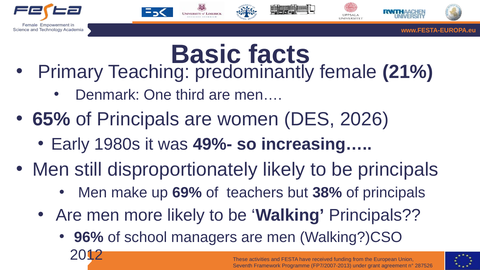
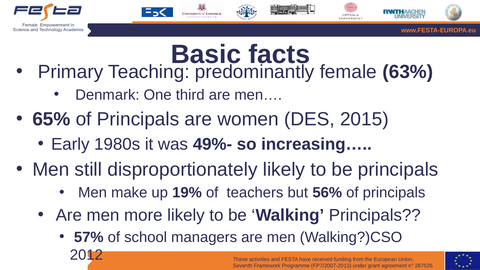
21%: 21% -> 63% (408, 72)
2026: 2026 -> 2015 (364, 119)
69%: 69% -> 19% (187, 193)
38%: 38% -> 56% (327, 193)
96%: 96% -> 57% (89, 237)
